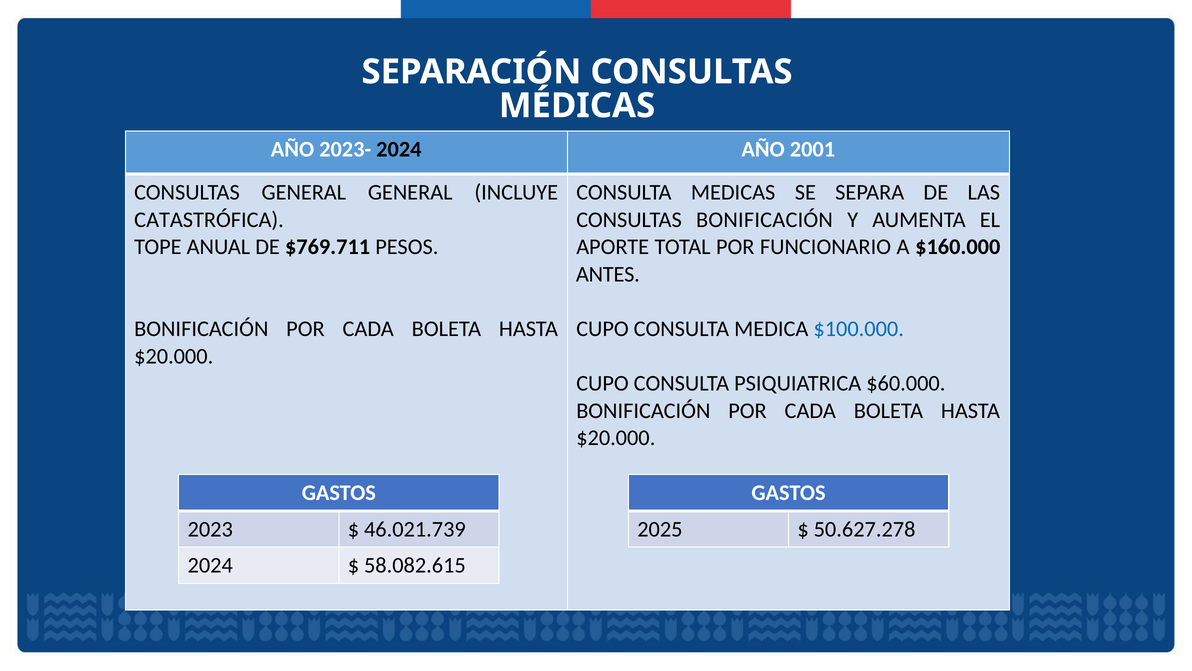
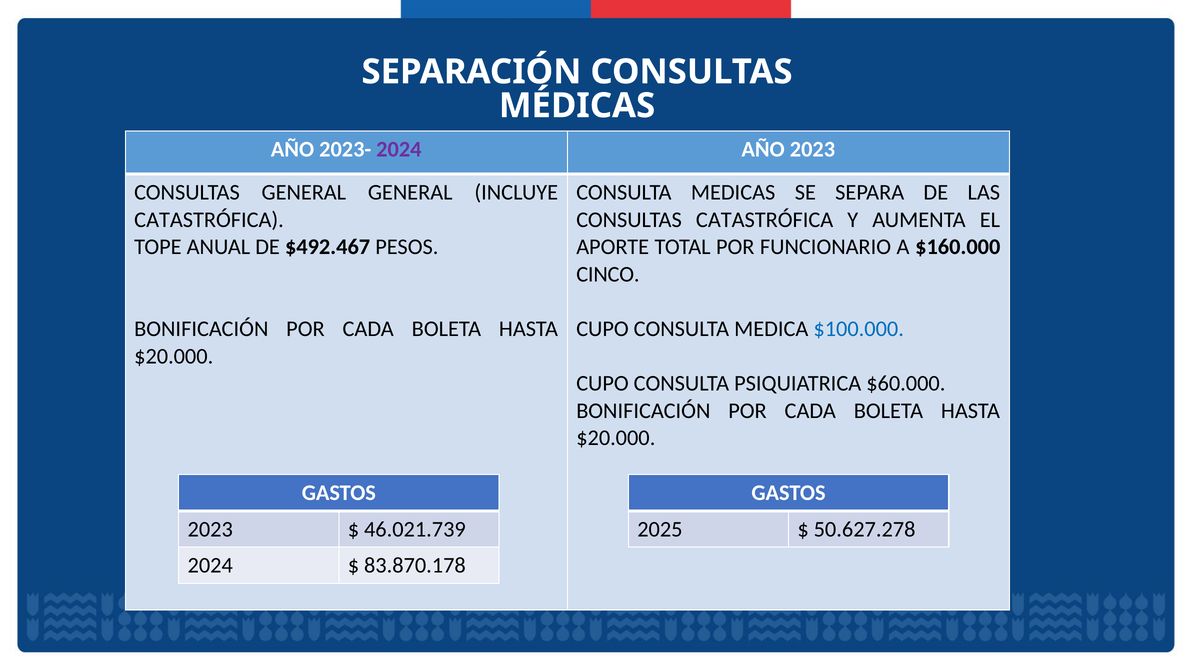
2024 colour: black -> purple (399, 149)
AÑO 2001: 2001 -> 2023 (812, 149)
CONSULTAS BONIFICACIÓN: BONIFICACIÓN -> CATASTRÓFICA (765, 220)
$769.711: $769.711 -> $492.467 (328, 247)
ANTES: ANTES -> CINCO (608, 274)
58.082.615: 58.082.615 -> 83.870.178 (415, 565)
